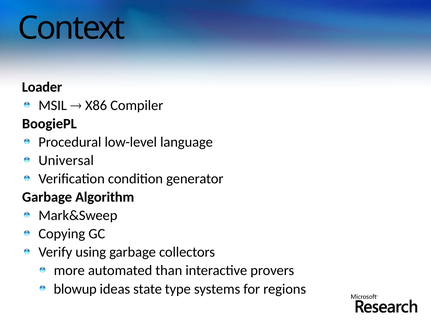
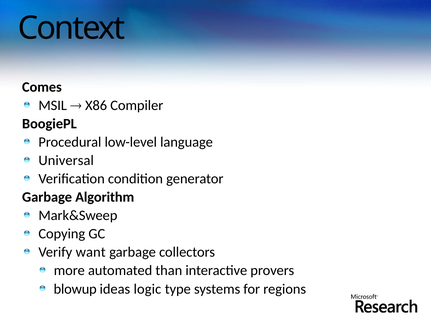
Loader: Loader -> Comes (42, 87)
using: using -> want (91, 252)
state: state -> logic (147, 289)
